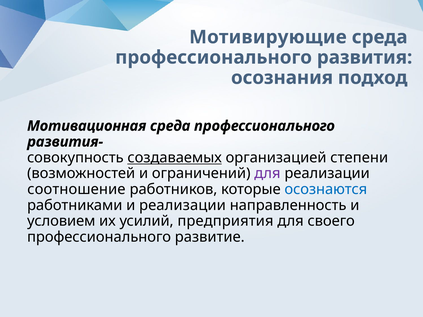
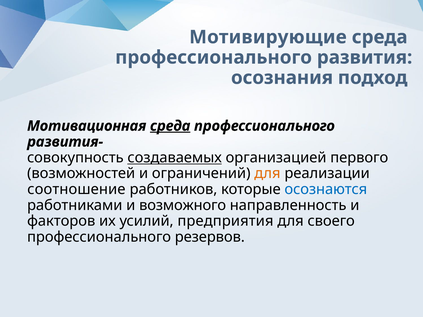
среда underline: none -> present (170, 126)
степени: степени -> первого (359, 158)
для colour: purple -> orange (267, 174)
и реализации: реализации -> возможного (183, 205)
условием: условием -> факторов (61, 221)
развитие: развитие -> резервов (210, 237)
